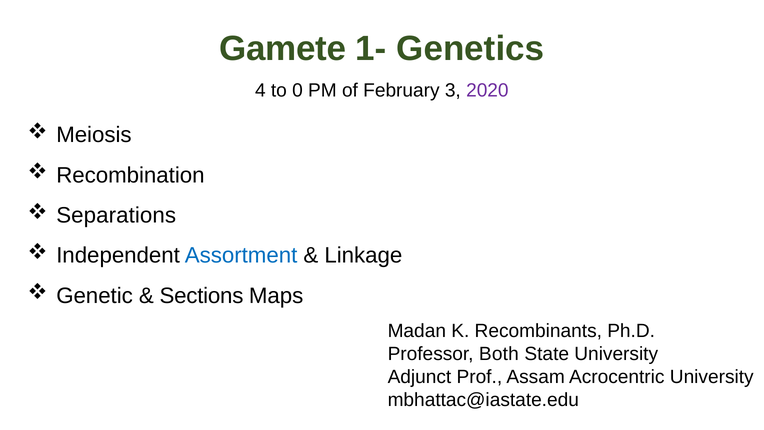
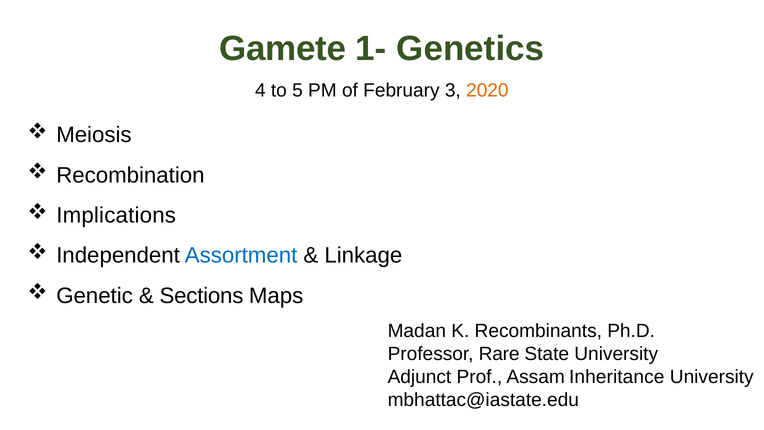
0: 0 -> 5 (297, 91)
2020 colour: purple -> orange (487, 91)
Separations: Separations -> Implications (116, 215)
Both: Both -> Rare (499, 354)
Acrocentric: Acrocentric -> Inheritance (617, 377)
